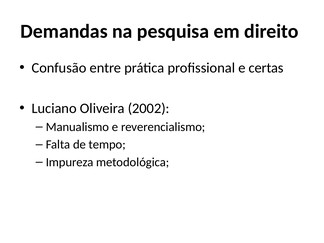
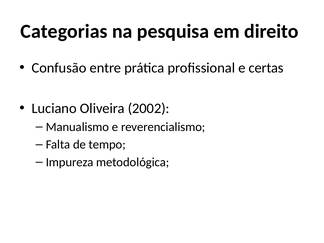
Demandas: Demandas -> Categorias (64, 31)
